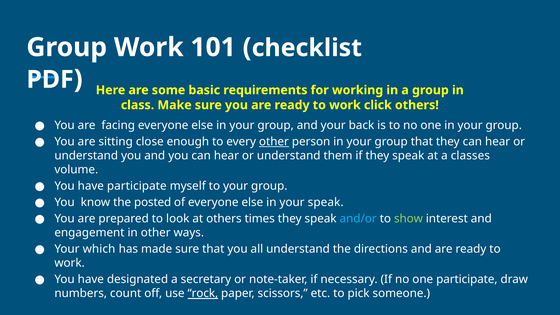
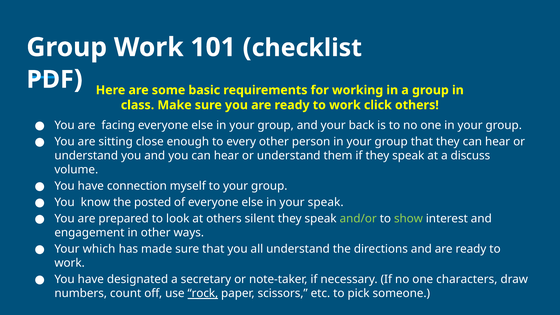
other underline: present -> none (274, 142)
classes: classes -> discuss (470, 156)
have participate: participate -> connection (137, 186)
times: times -> silent (260, 219)
and/or colour: light blue -> light green (358, 219)
one participate: participate -> characters (467, 279)
